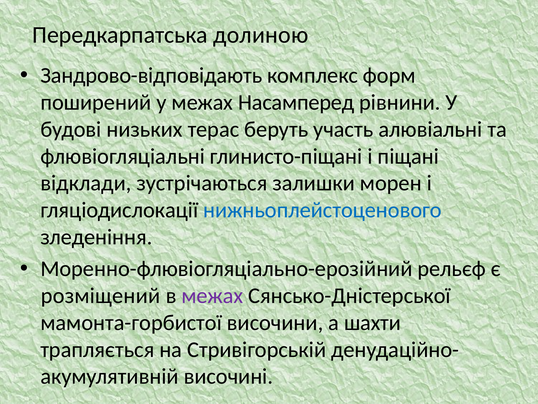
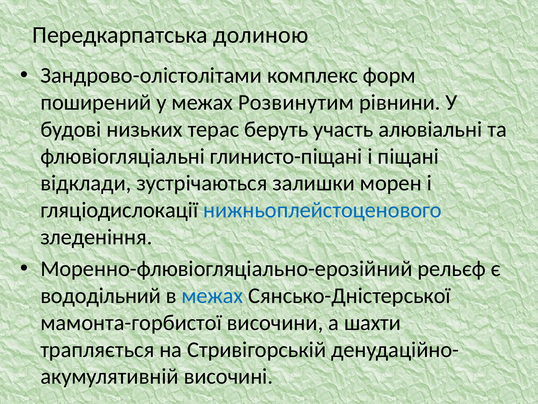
Зандрово-відповідають: Зандрово-відповідають -> Зандрово-олістолітами (151, 75)
Насамперед: Насамперед -> Розвинутим (296, 102)
розміщений: розміщений -> вододільний (101, 295)
межах colour: purple -> blue (212, 295)
